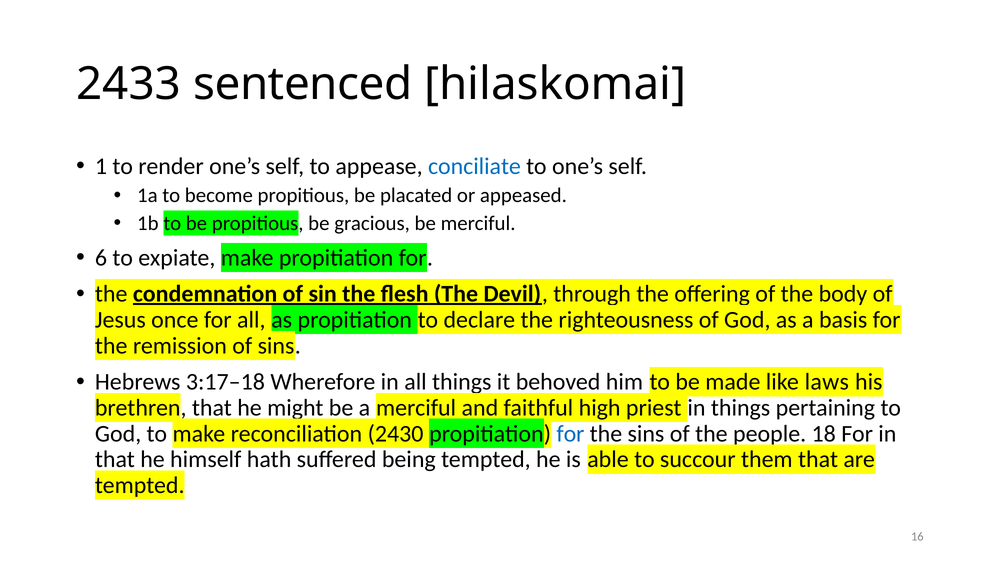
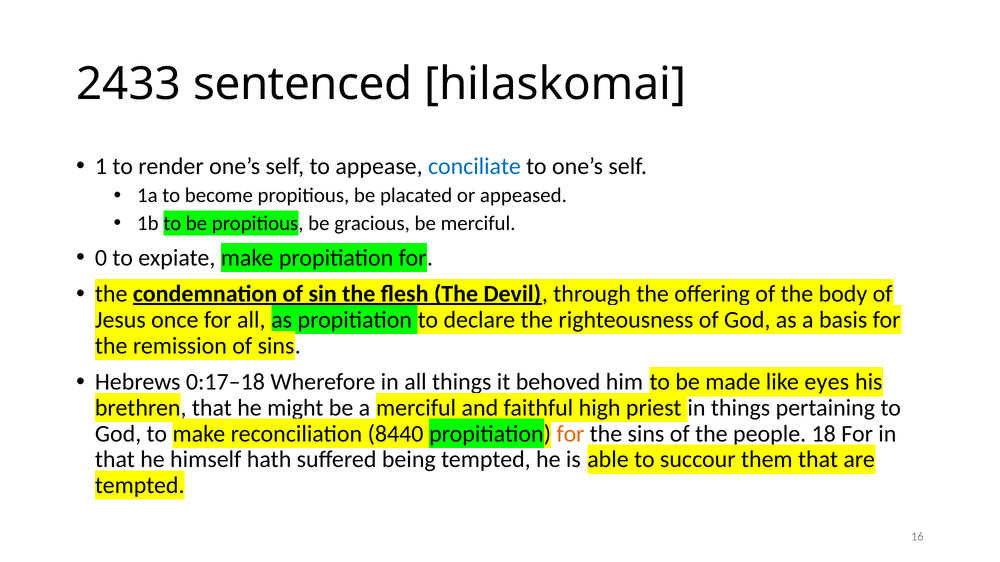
6: 6 -> 0 (101, 258)
3:17–18: 3:17–18 -> 0:17–18 (225, 382)
laws: laws -> eyes (827, 382)
2430: 2430 -> 8440 (396, 434)
for colour: blue -> orange (570, 434)
